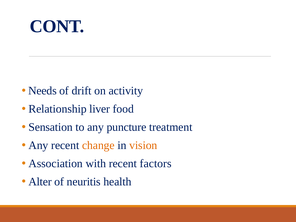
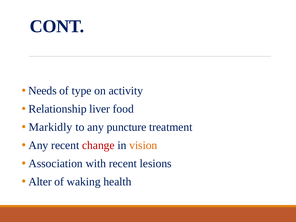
drift: drift -> type (82, 91)
Sensation: Sensation -> Markidly (51, 127)
change colour: orange -> red (98, 145)
factors: factors -> lesions (156, 163)
neuritis: neuritis -> waking (84, 182)
